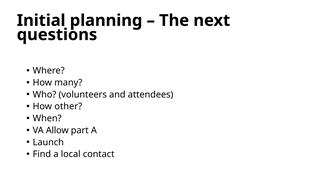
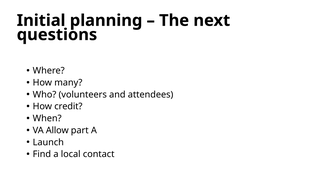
other: other -> credit (68, 106)
